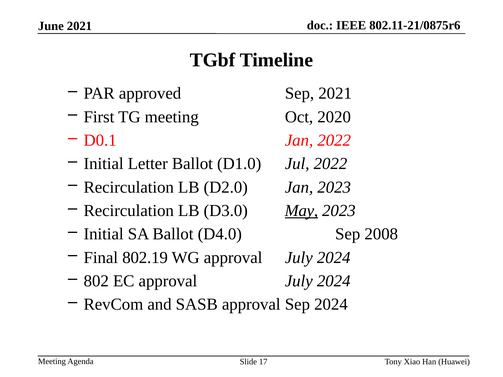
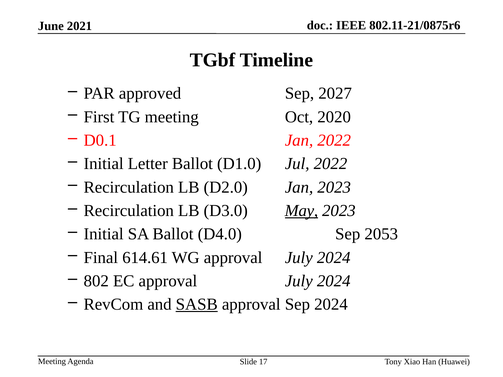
Sep 2021: 2021 -> 2027 (335, 93)
2008: 2008 -> 2053 (381, 234)
802.19: 802.19 -> 614.61 (145, 258)
SASB underline: none -> present (197, 305)
